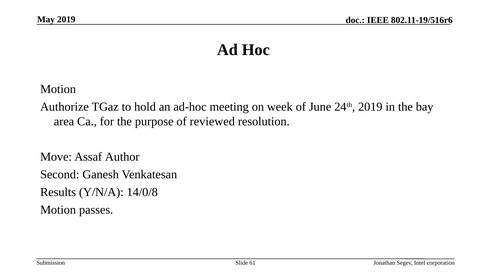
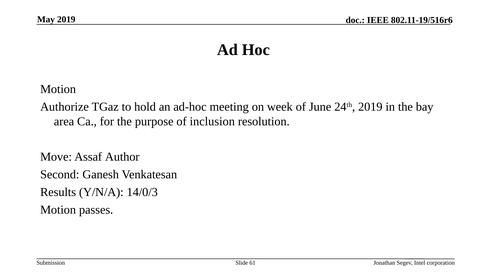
reviewed: reviewed -> inclusion (212, 121)
14/0/8: 14/0/8 -> 14/0/3 (142, 192)
